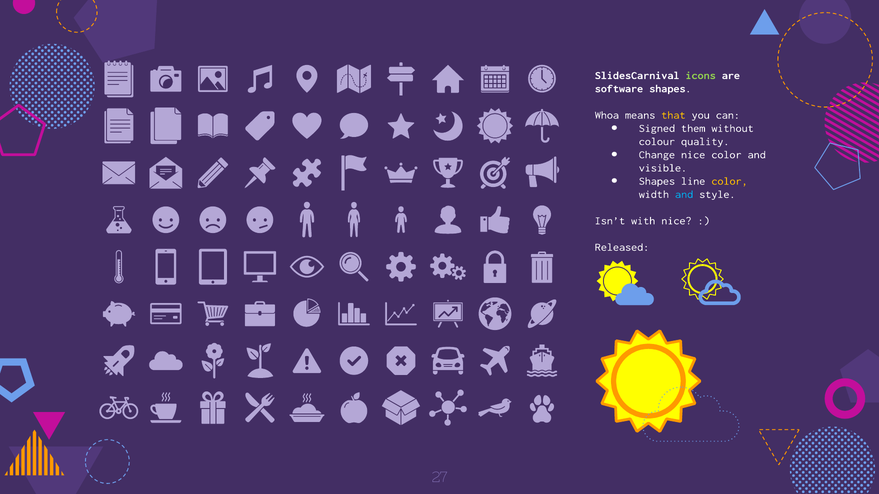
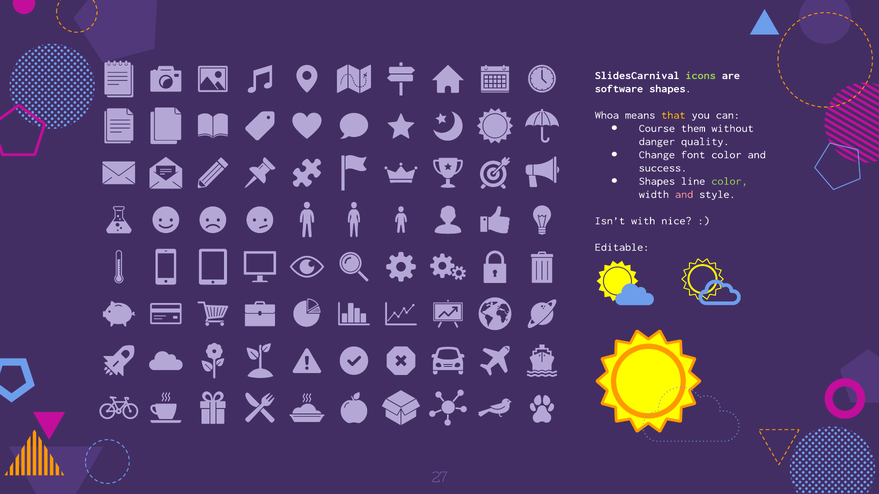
Signed: Signed -> Course (657, 128)
colour: colour -> danger (657, 142)
Change nice: nice -> font (693, 155)
visible: visible -> success (663, 168)
color colour: yellow -> light green (730, 181)
and colour: light blue -> pink (684, 194)
Released: Released -> Editable (622, 247)
